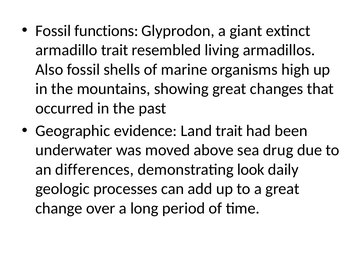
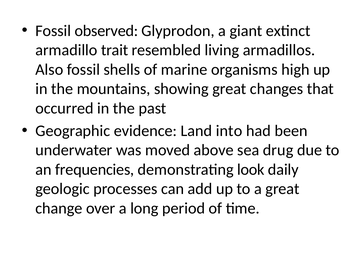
functions: functions -> observed (106, 31)
Land trait: trait -> into (229, 131)
differences: differences -> frequencies (95, 170)
